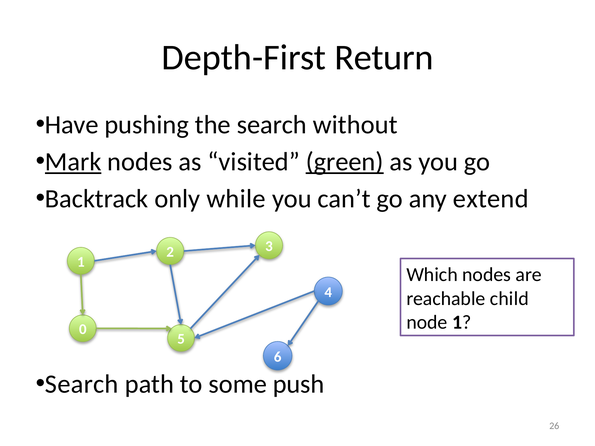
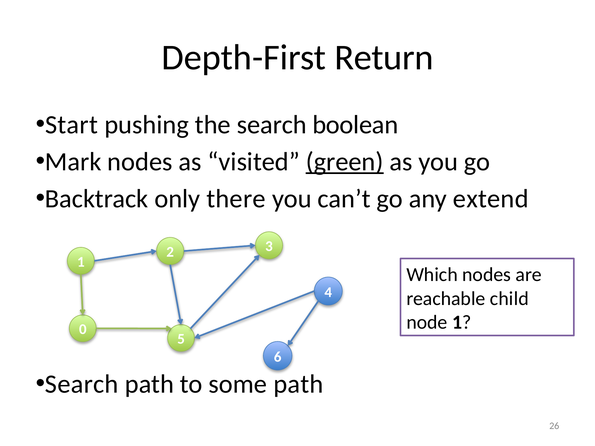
Have: Have -> Start (71, 125)
without: without -> boolean (355, 125)
Mark underline: present -> none (73, 162)
while: while -> there (236, 199)
some push: push -> path (298, 384)
